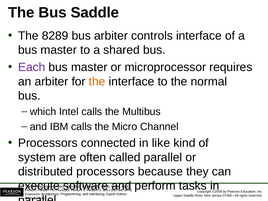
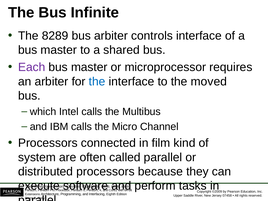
Bus Saddle: Saddle -> Infinite (95, 13)
the colour: orange -> blue (97, 82)
normal: normal -> moved (209, 82)
like: like -> film (161, 143)
